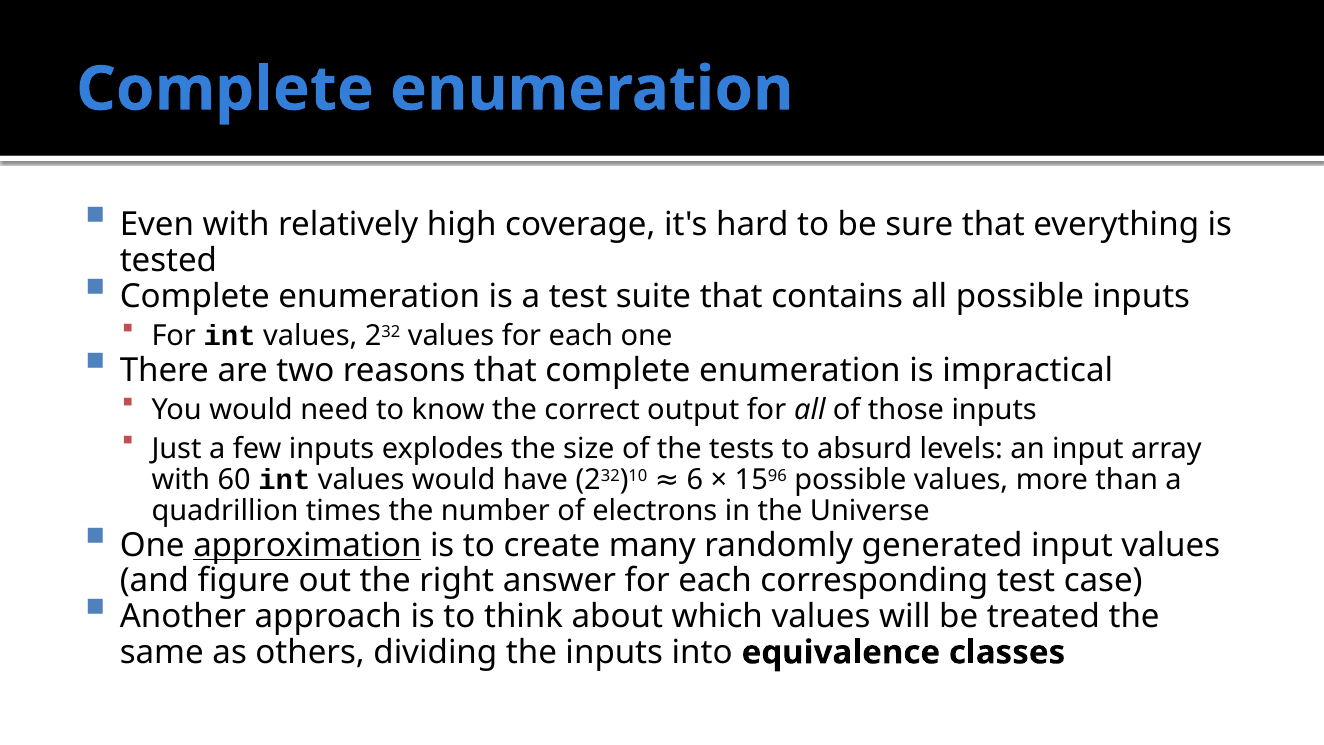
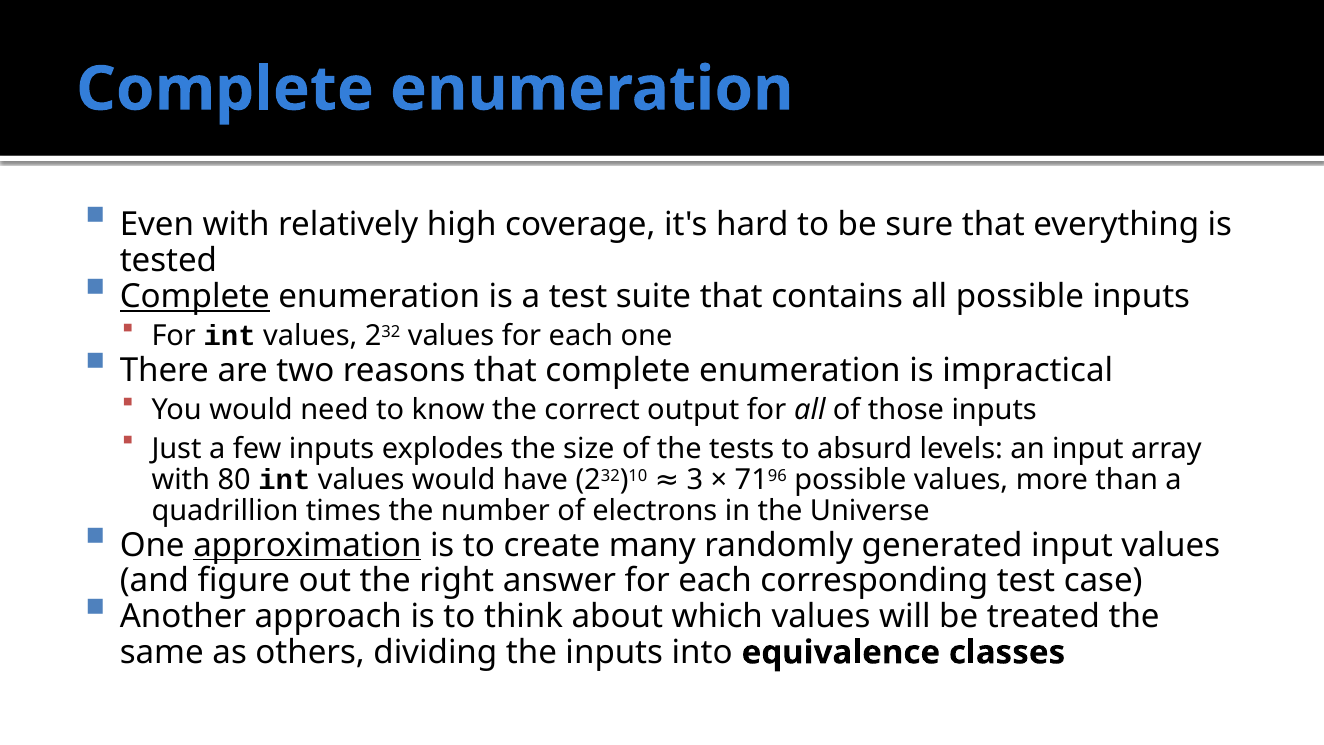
Complete underline: none -> present (195, 296)
60: 60 -> 80 (234, 480)
6: 6 -> 3 (695, 480)
15: 15 -> 71 (751, 480)
